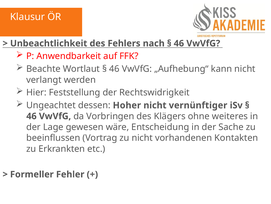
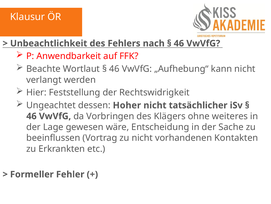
vernünftiger: vernünftiger -> tatsächlicher (198, 105)
